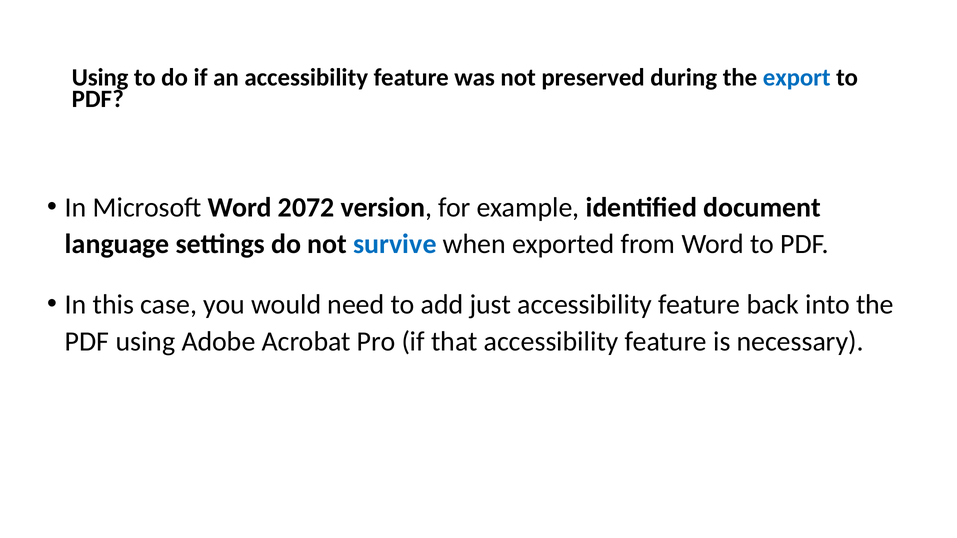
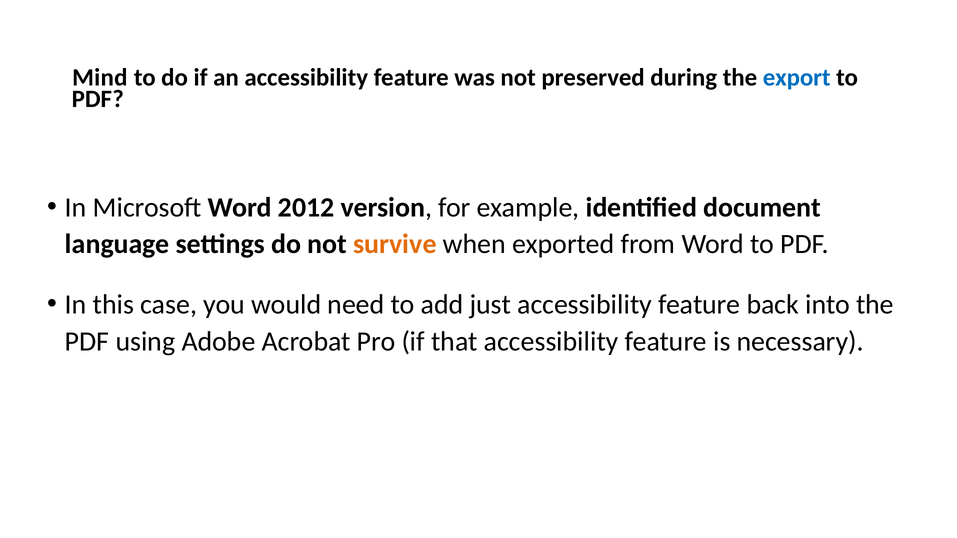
Using: Using -> Mind (100, 78)
2072: 2072 -> 2012 (306, 207)
survive colour: blue -> orange (395, 244)
